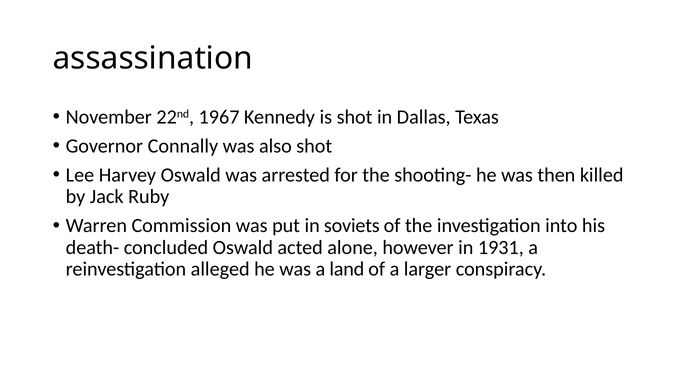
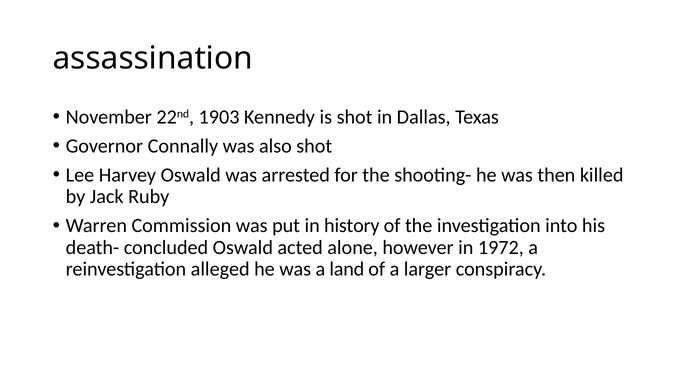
1967: 1967 -> 1903 (219, 117)
soviets: soviets -> history (352, 226)
1931: 1931 -> 1972 (501, 248)
